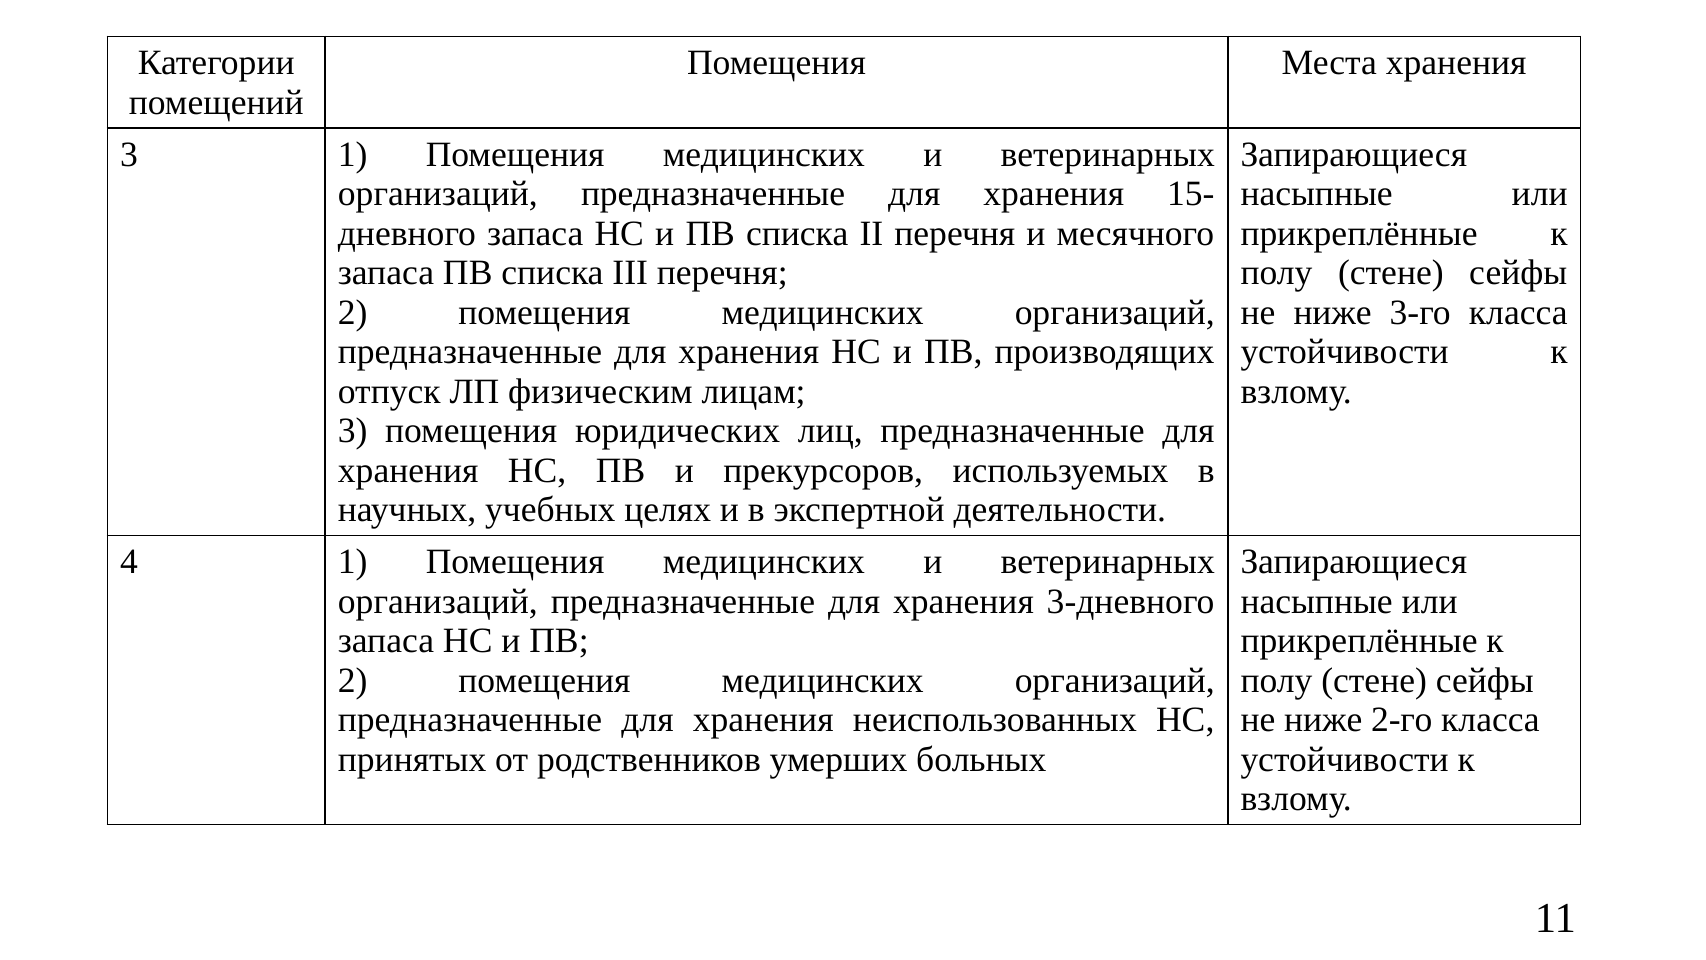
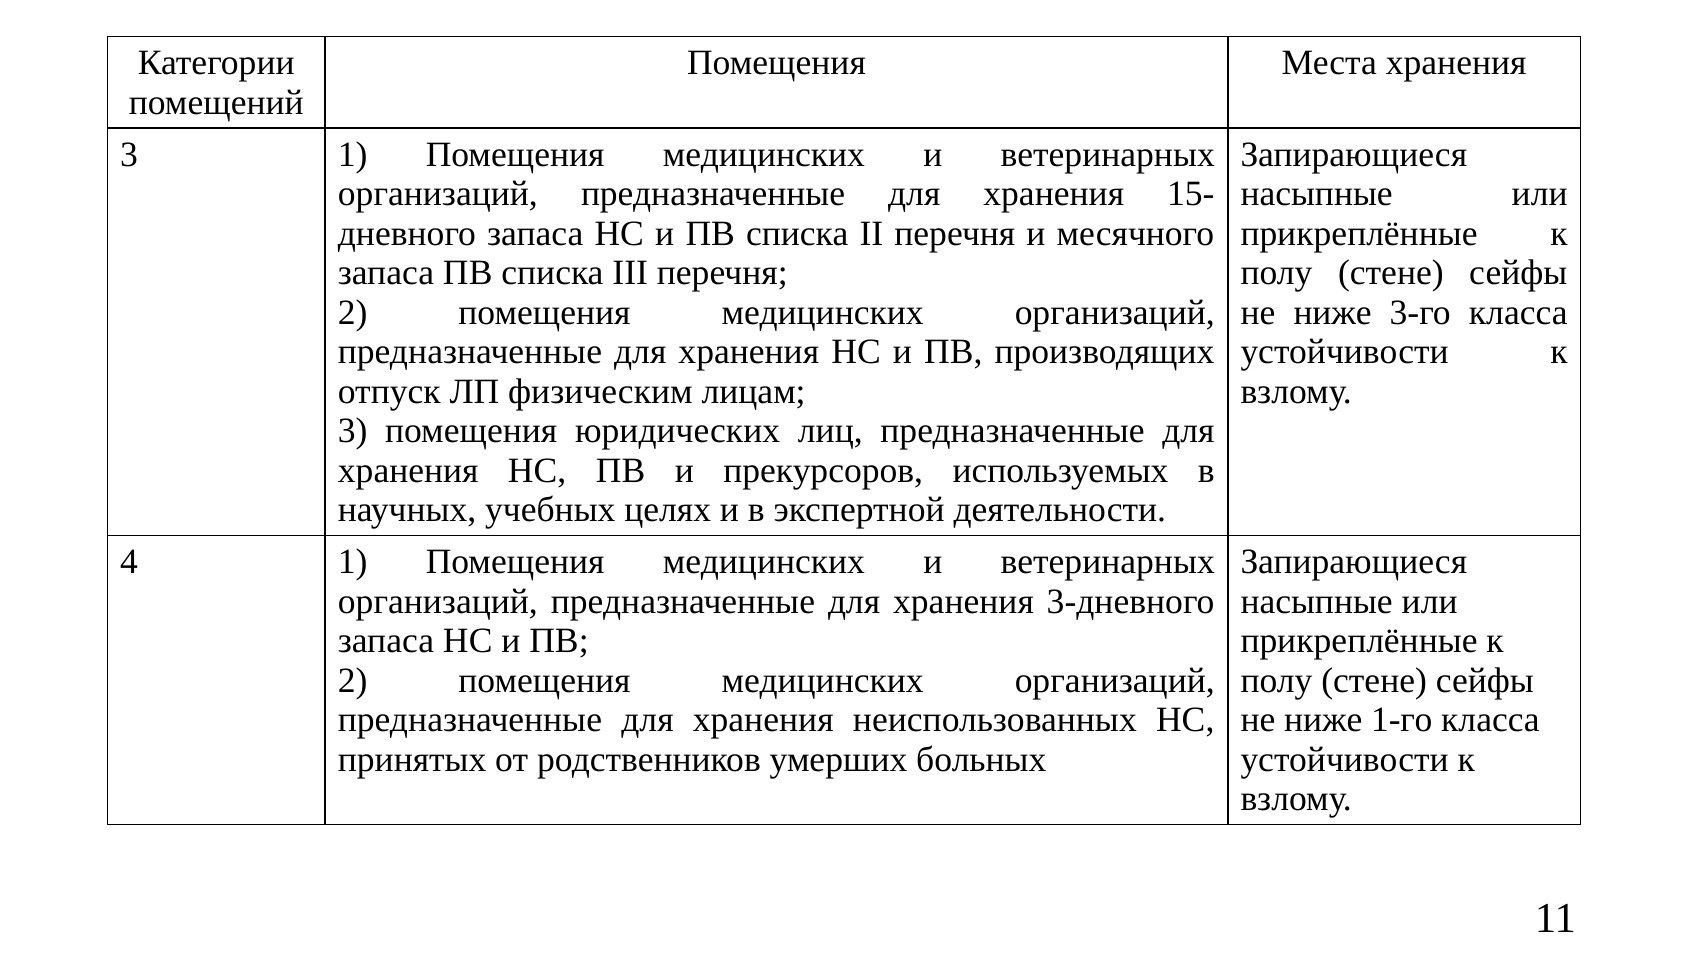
2-го: 2-го -> 1-го (1402, 720)
